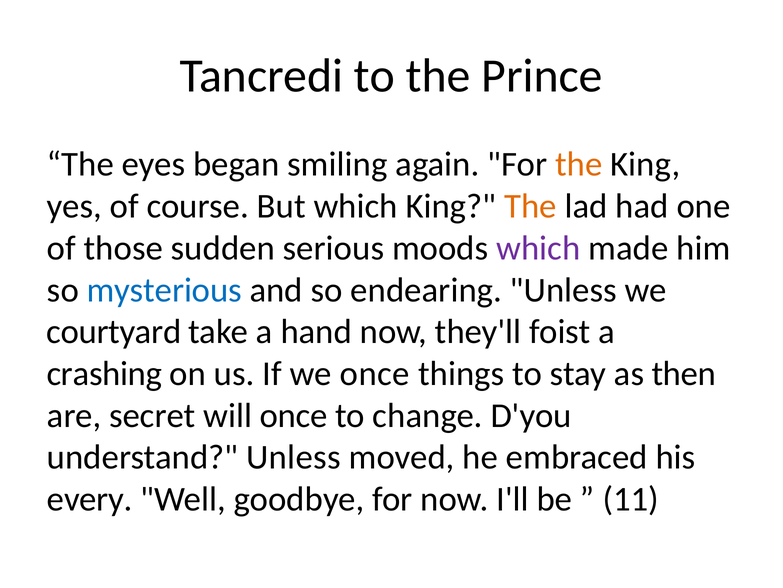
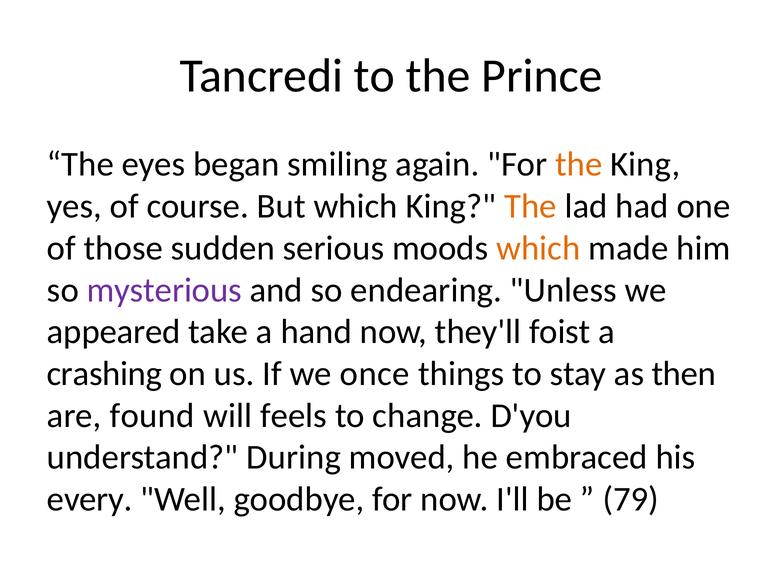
which colour: purple -> orange (538, 248)
mysterious colour: blue -> purple (164, 290)
courtyard: courtyard -> appeared (114, 331)
secret: secret -> found (152, 415)
will once: once -> feels (294, 415)
understand Unless: Unless -> During (294, 457)
11: 11 -> 79 (631, 499)
